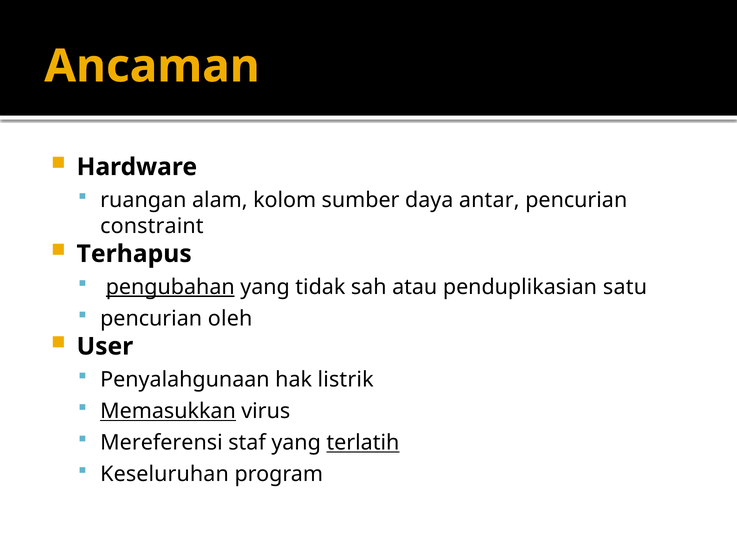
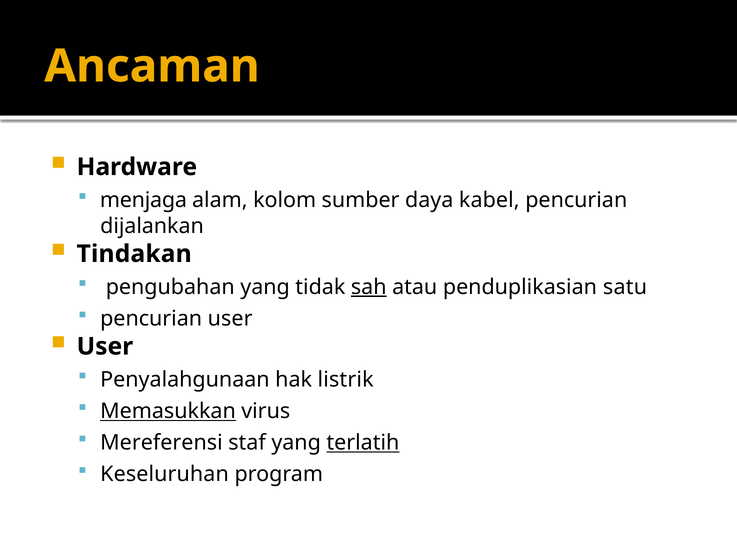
ruangan: ruangan -> menjaga (143, 200)
antar: antar -> kabel (489, 200)
constraint: constraint -> dijalankan (152, 226)
Terhapus: Terhapus -> Tindakan (134, 254)
pengubahan underline: present -> none (170, 287)
sah underline: none -> present (369, 287)
pencurian oleh: oleh -> user (230, 318)
